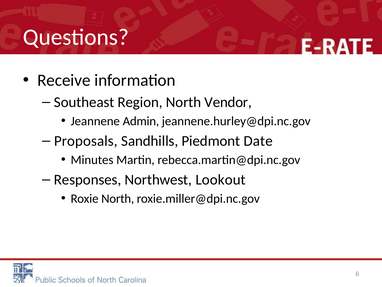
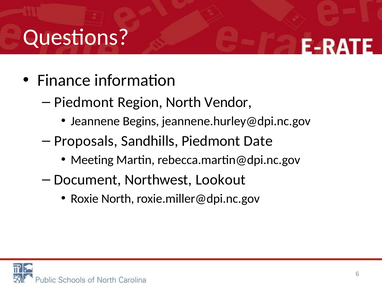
Receive: Receive -> Finance (64, 80)
Southeast: Southeast -> Piedmont (84, 102)
Admin: Admin -> Begins (141, 121)
Minutes: Minutes -> Meeting (92, 160)
Responses: Responses -> Document (88, 179)
